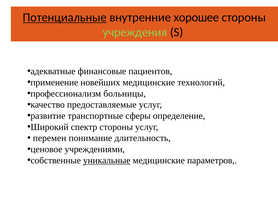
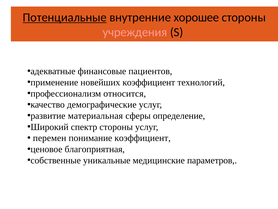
учреждения colour: light green -> pink (135, 32)
новейших медицинские: медицинские -> коэффициент (149, 82)
больницы: больницы -> относится (125, 93)
предоставляемые: предоставляемые -> демографические (102, 104)
транспортные: транспортные -> материальная (95, 116)
понимание длительность: длительность -> коэффициент (143, 138)
учреждениями: учреждениями -> благоприятная (95, 149)
уникальные underline: present -> none (107, 160)
